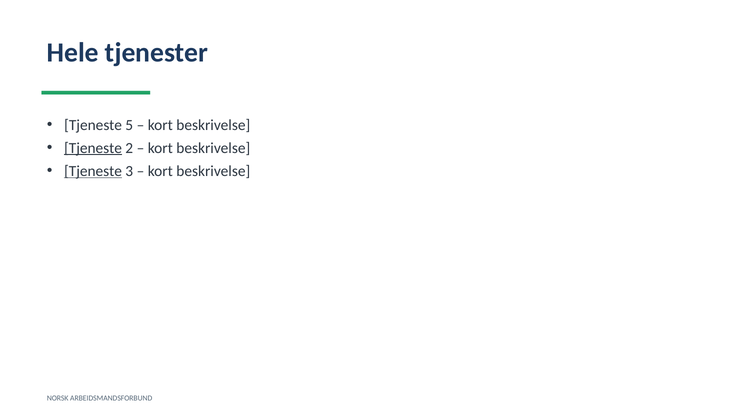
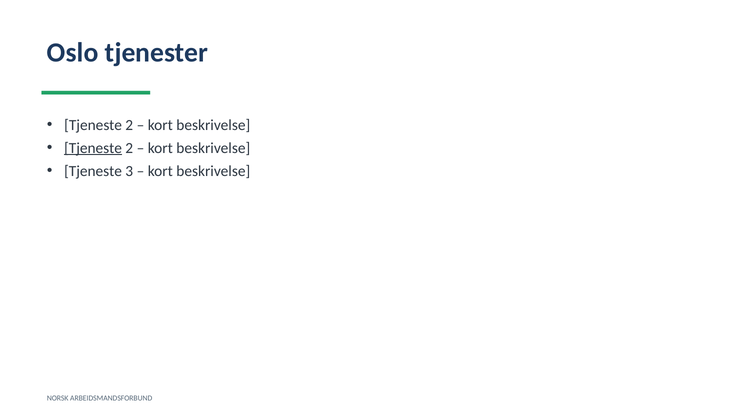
Hele: Hele -> Oslo (73, 53)
5: 5 -> 2 (129, 125)
Tjeneste underline: present -> none (93, 171)
